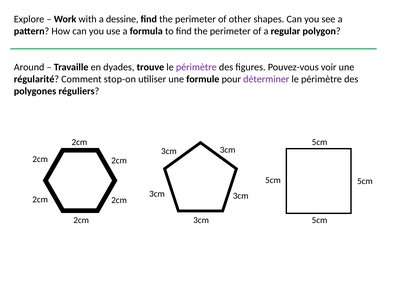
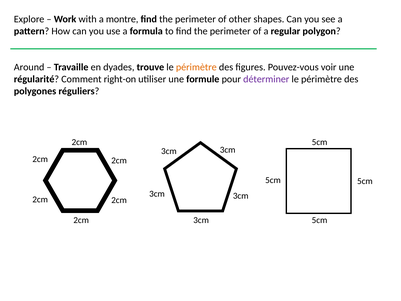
dessine: dessine -> montre (122, 19)
périmètre colour: purple -> orange (196, 67)
stop-on: stop-on -> right-on (120, 79)
